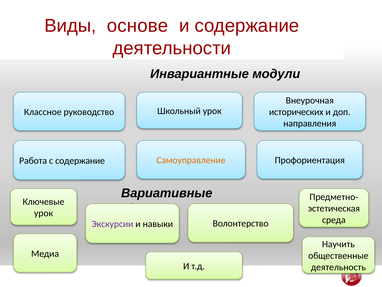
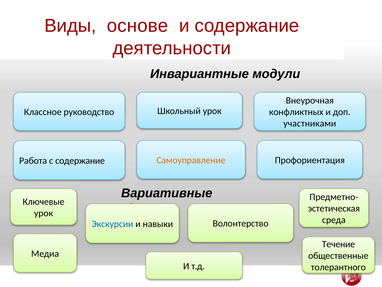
исторических: исторических -> конфликтных (296, 112)
направления: направления -> участниками (310, 123)
Экскурсии colour: purple -> blue (112, 224)
Научить: Научить -> Течение (338, 244)
деятельность: деятельность -> толерантного (338, 267)
